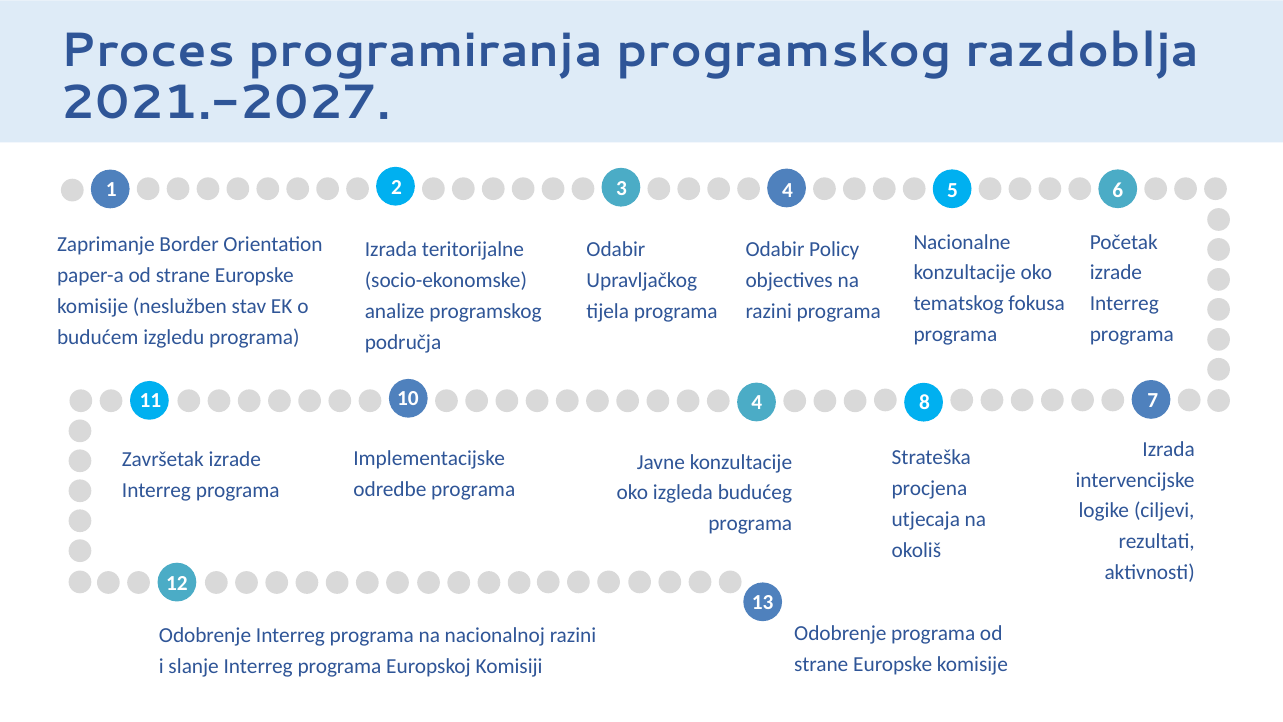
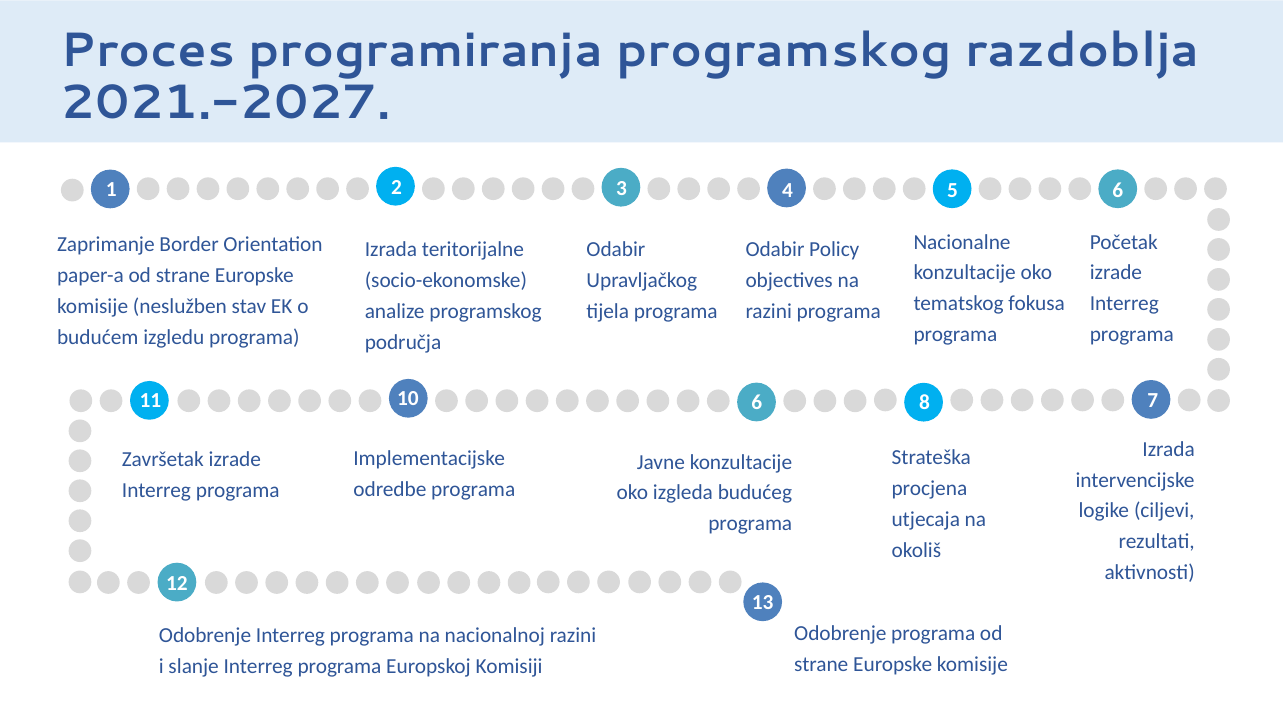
10 4: 4 -> 6 (757, 403)
